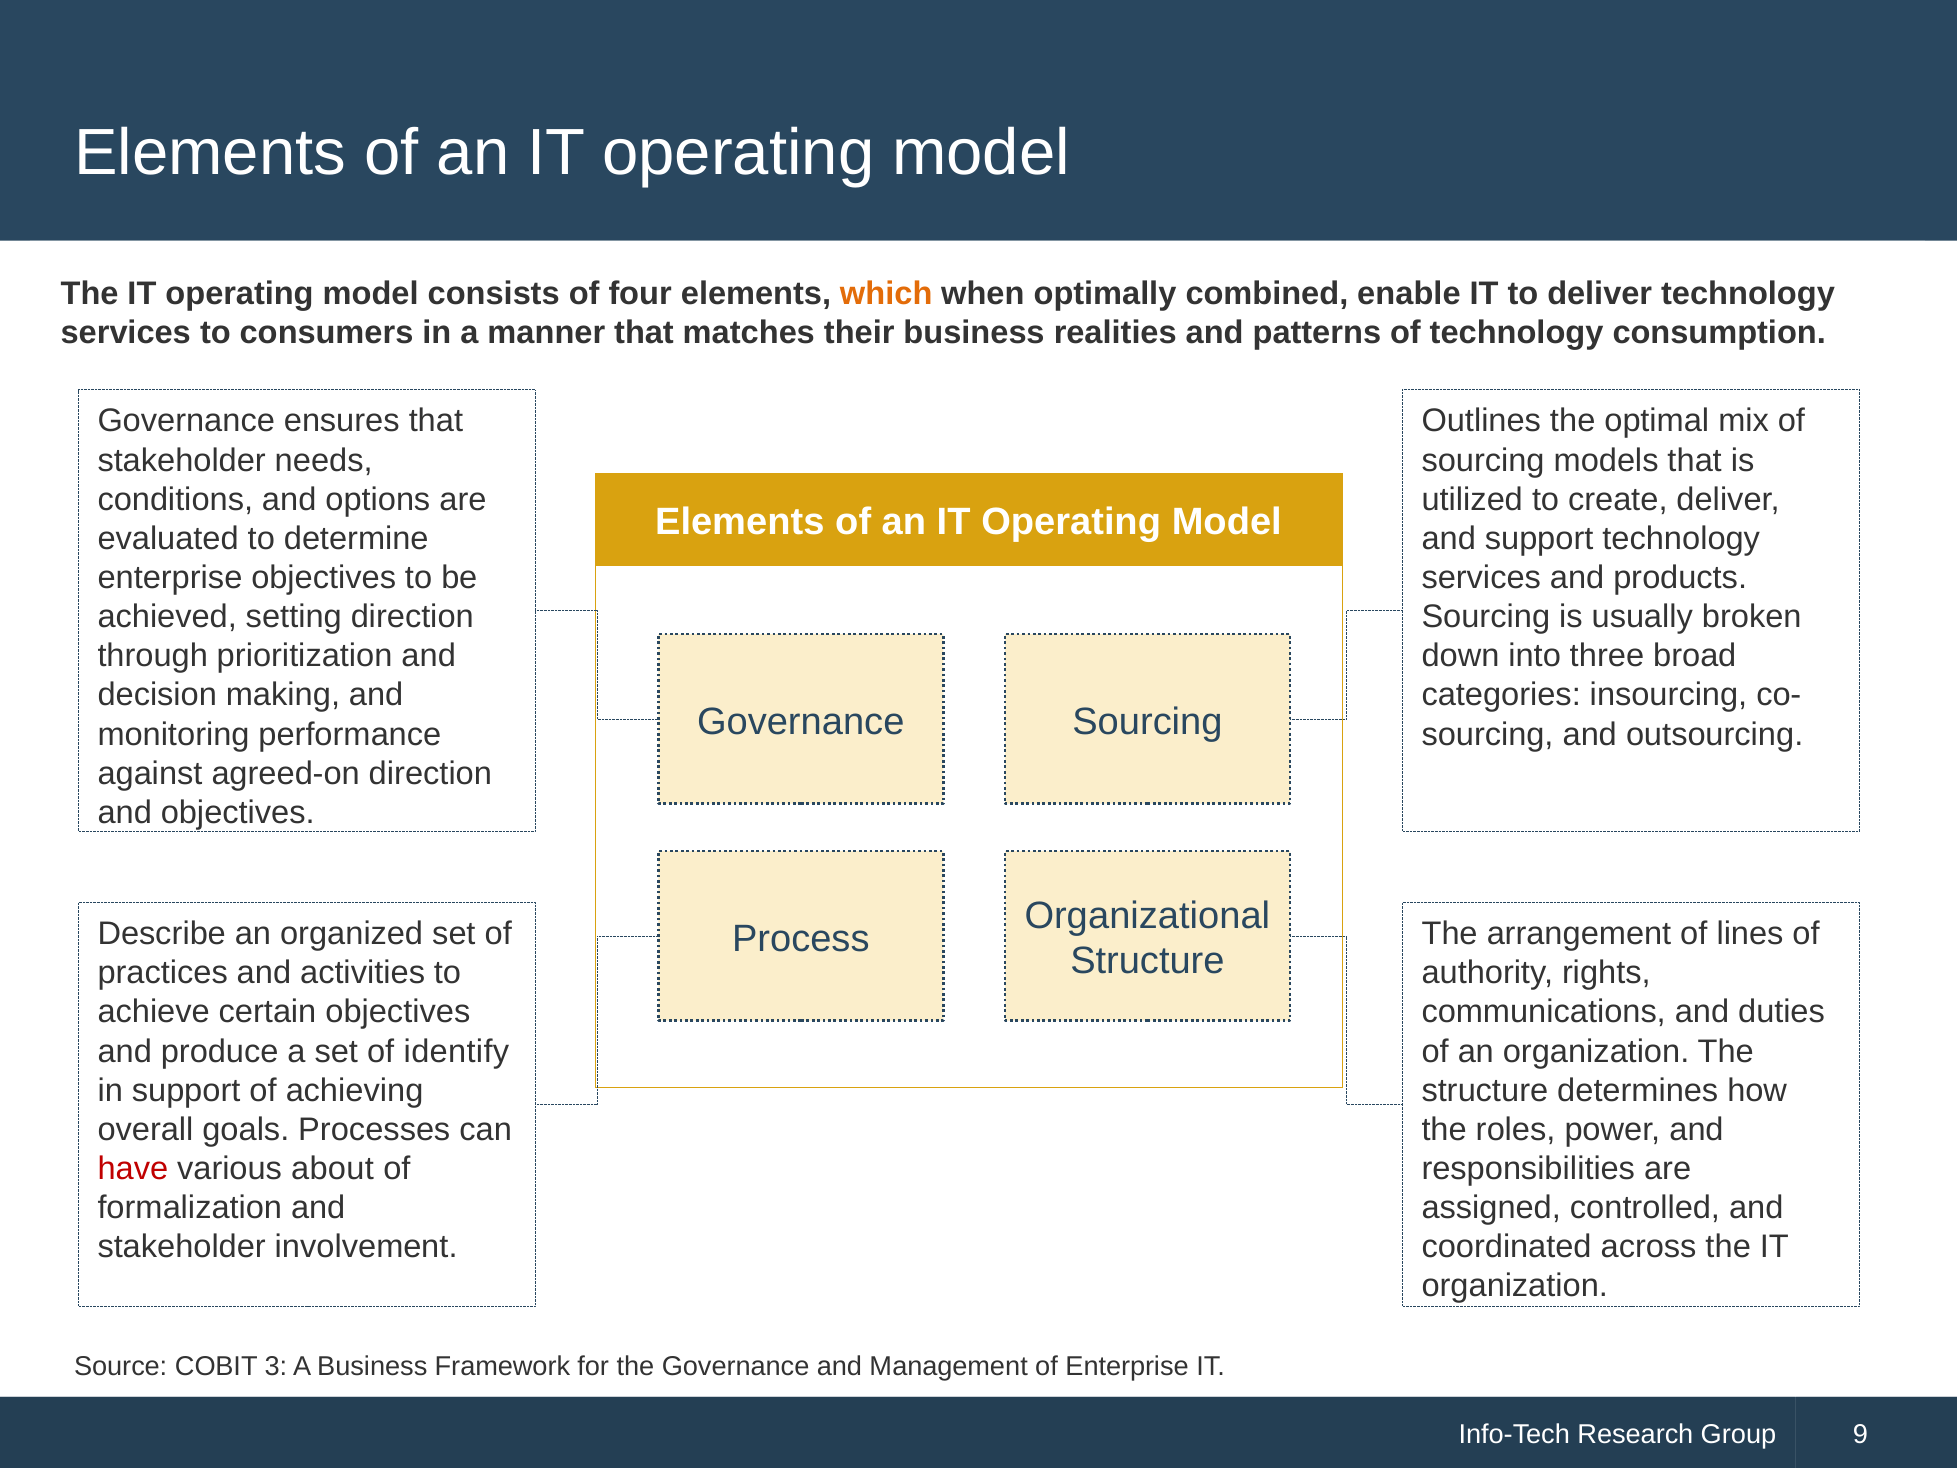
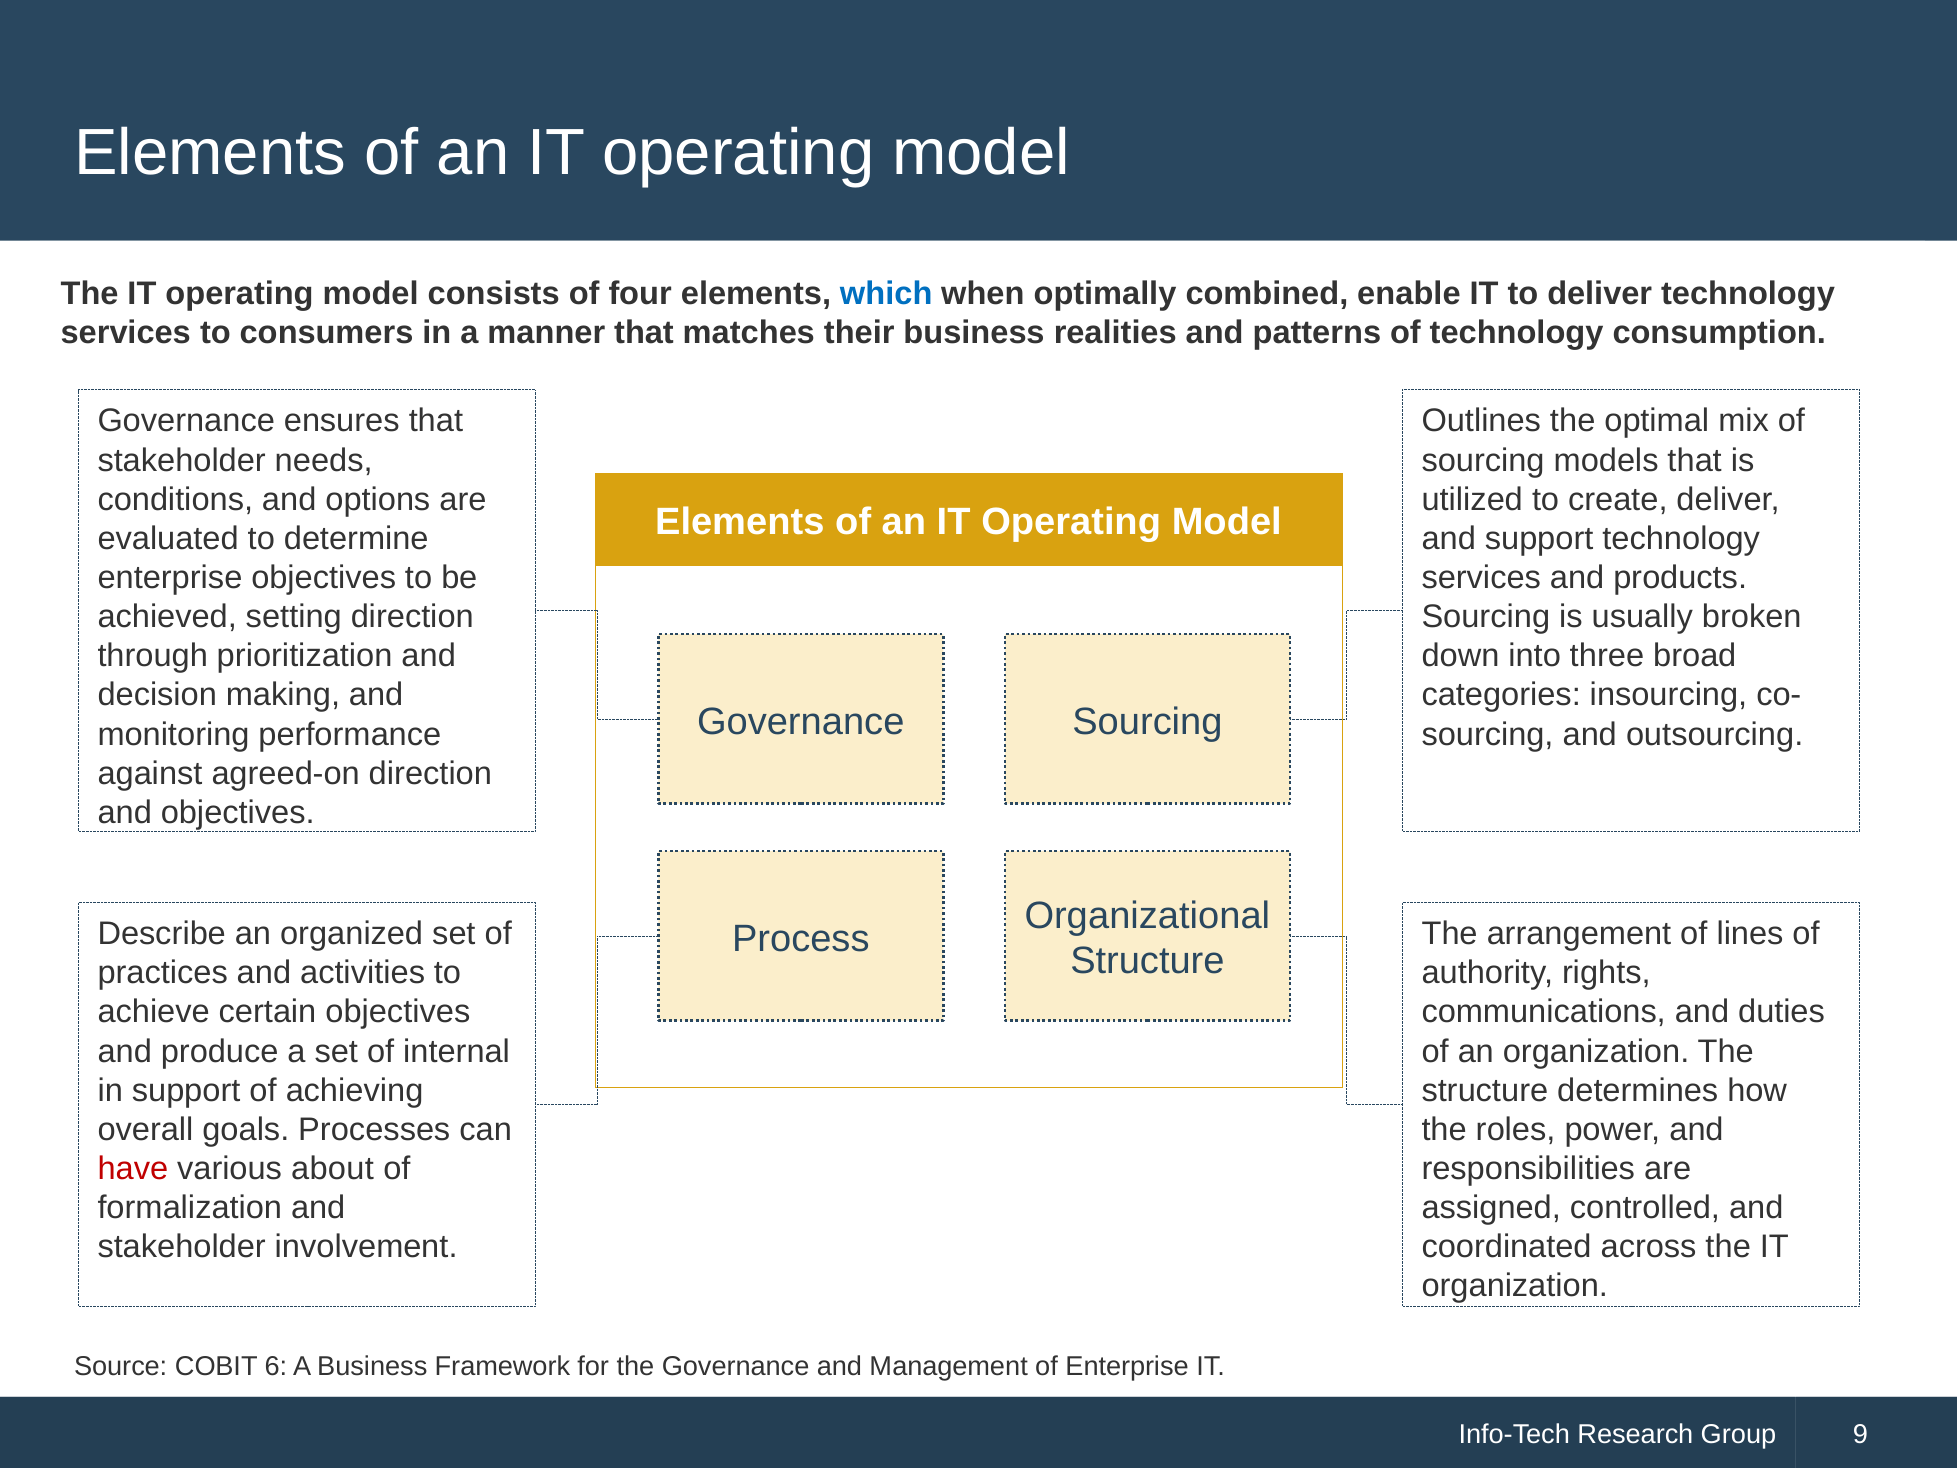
which colour: orange -> blue (886, 293)
identify: identify -> internal (457, 1051)
3: 3 -> 6 (276, 1366)
